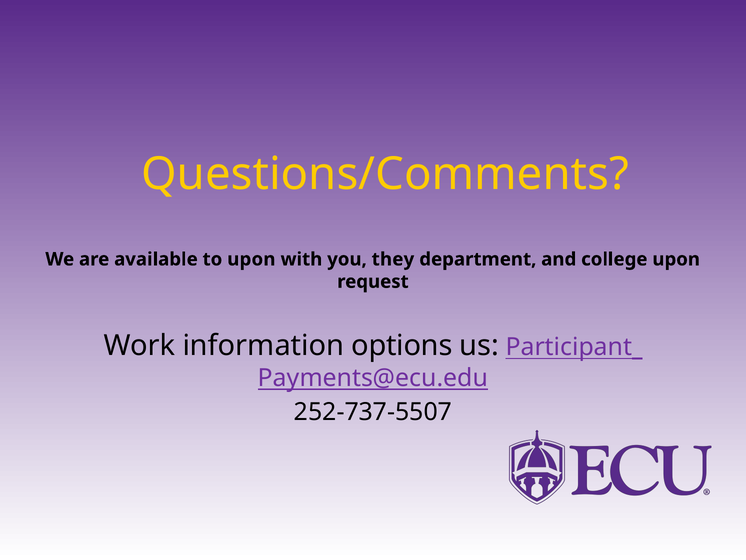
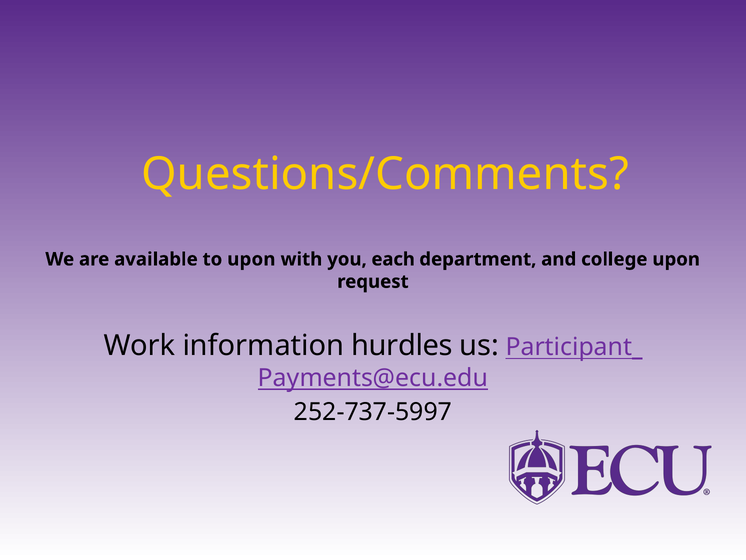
they: they -> each (393, 259)
options: options -> hurdles (402, 346)
252-737-5507: 252-737-5507 -> 252-737-5997 (373, 412)
